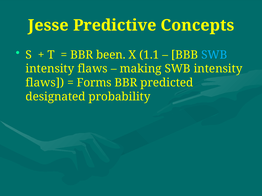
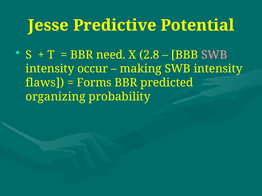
Concepts: Concepts -> Potential (197, 25)
been: been -> need (111, 55)
1.1: 1.1 -> 2.8 (149, 55)
SWB colour: light blue -> pink (214, 55)
flaws: flaws -> occur (93, 69)
designated: designated -> organizing (56, 97)
